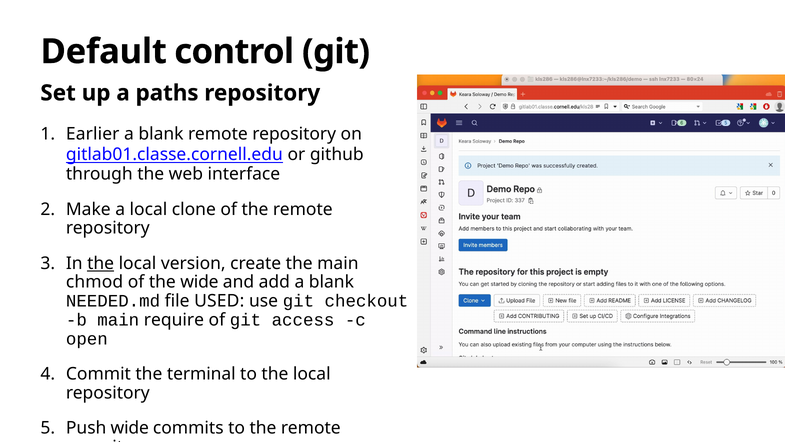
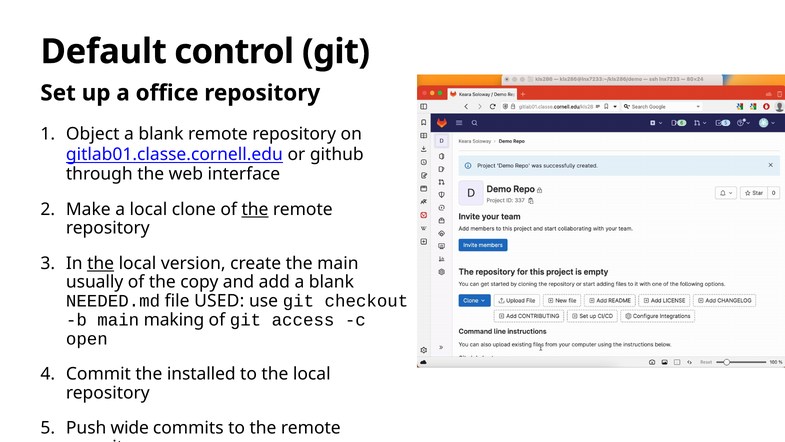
paths: paths -> office (167, 93)
Earlier: Earlier -> Object (93, 134)
the underline: none -> present (255, 209)
chmod: chmod -> usually (95, 282)
the wide: wide -> copy (199, 282)
require: require -> making (174, 320)
terminal: terminal -> installed (201, 374)
